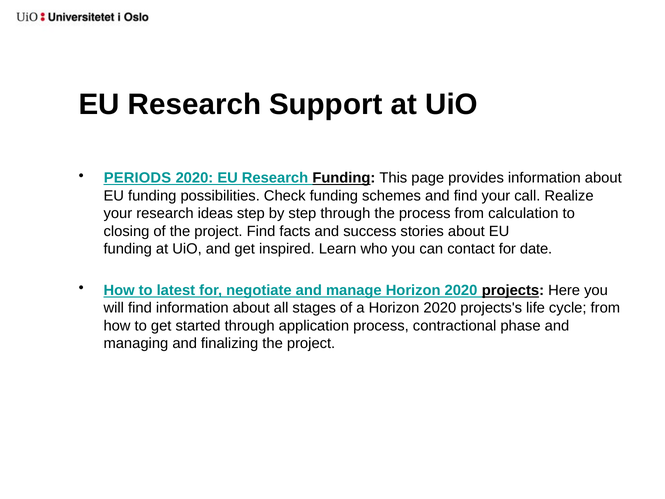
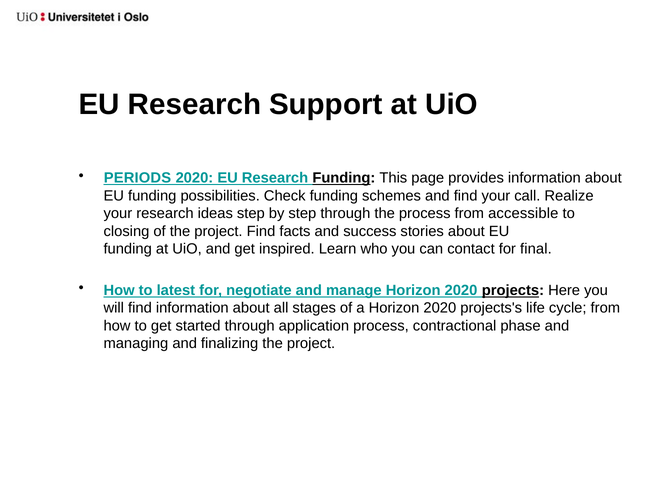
calculation: calculation -> accessible (523, 213)
date: date -> final (536, 249)
